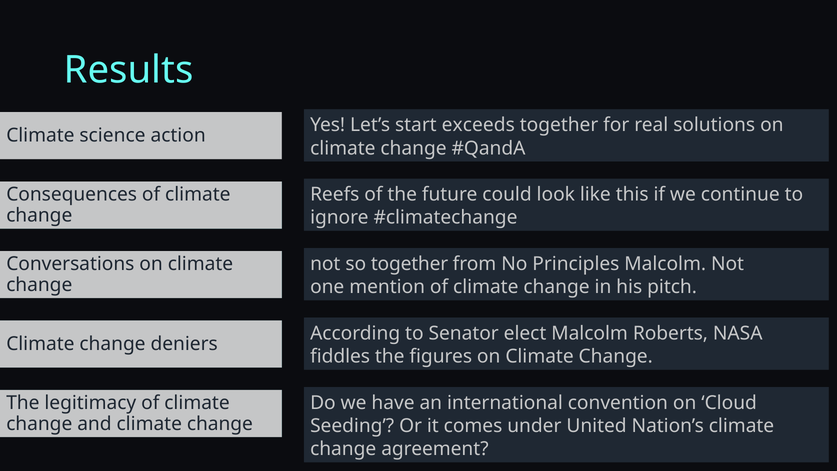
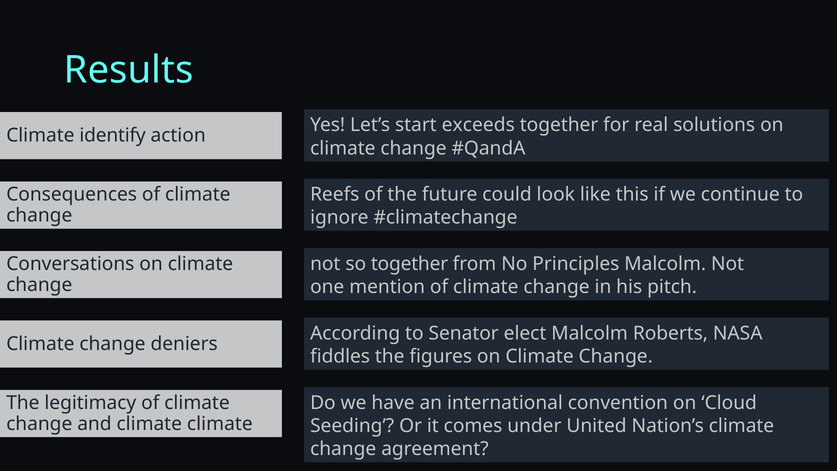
science: science -> identify (113, 135)
and climate change: change -> climate (220, 424)
